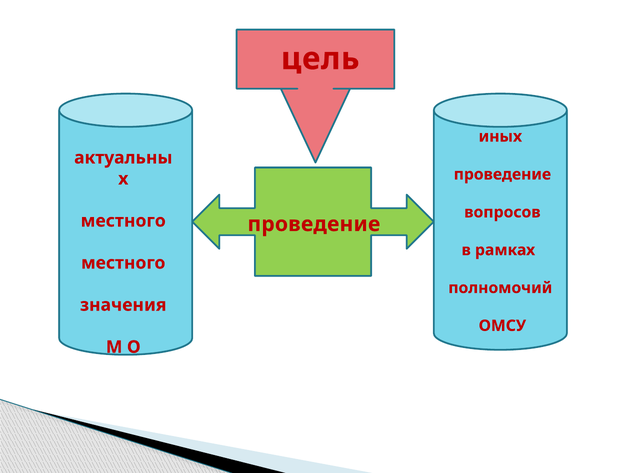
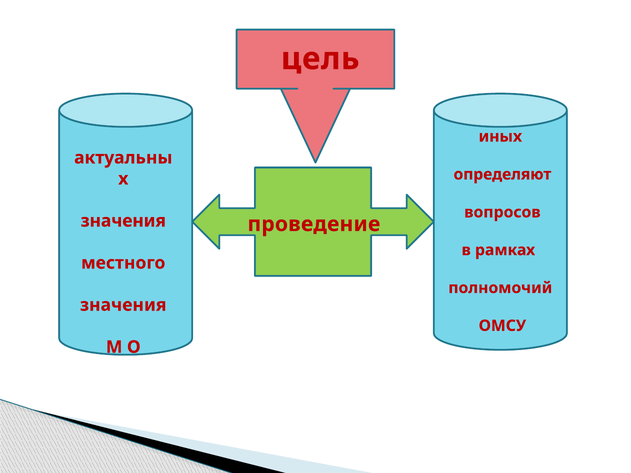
проведение: проведение -> определяют (502, 174)
местного: местного -> значения (123, 221)
